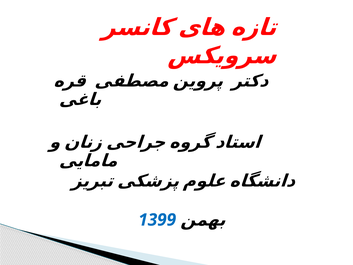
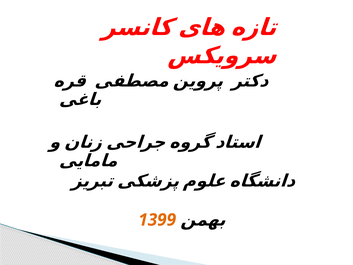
1399 colour: blue -> orange (157, 220)
